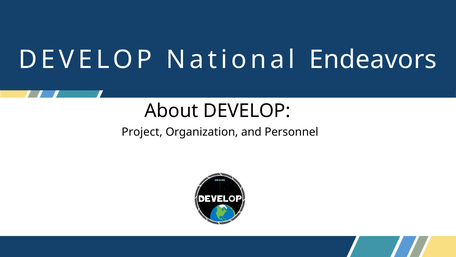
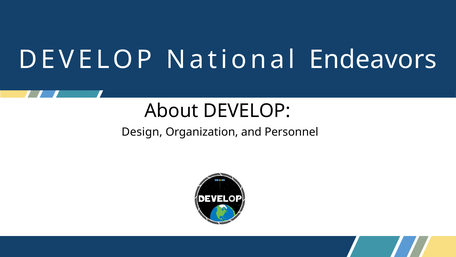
Project: Project -> Design (142, 132)
